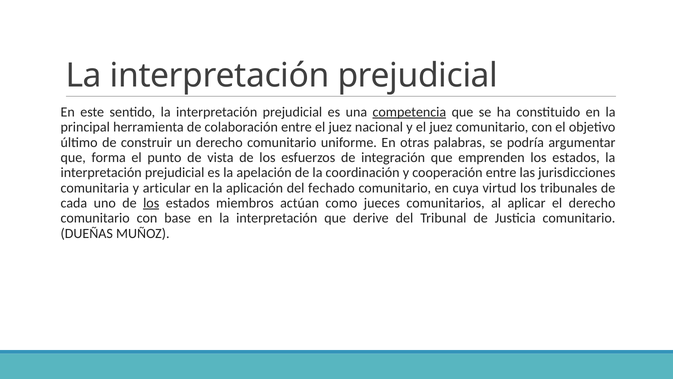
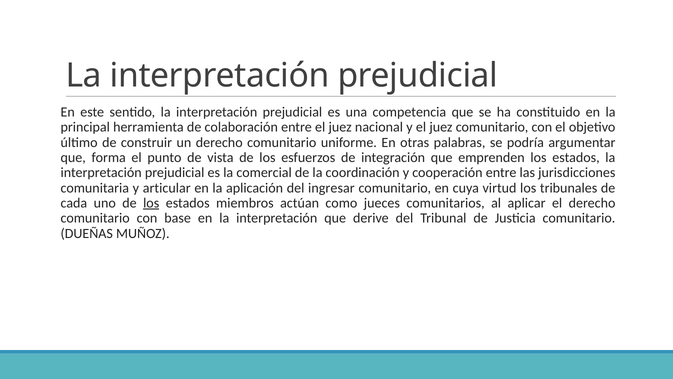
competencia underline: present -> none (409, 112)
apelación: apelación -> comercial (264, 173)
fechado: fechado -> ingresar (331, 188)
